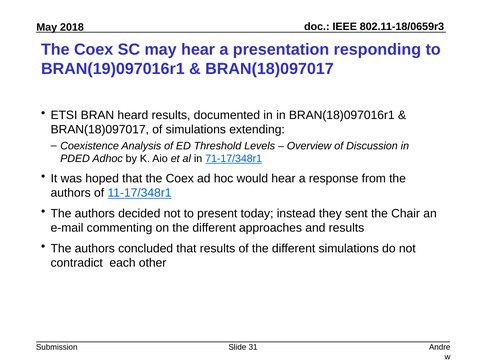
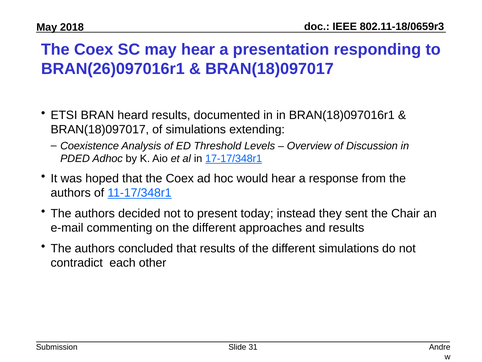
BRAN(19)097016r1: BRAN(19)097016r1 -> BRAN(26)097016r1 (113, 69)
71-17/348r1: 71-17/348r1 -> 17-17/348r1 (234, 158)
